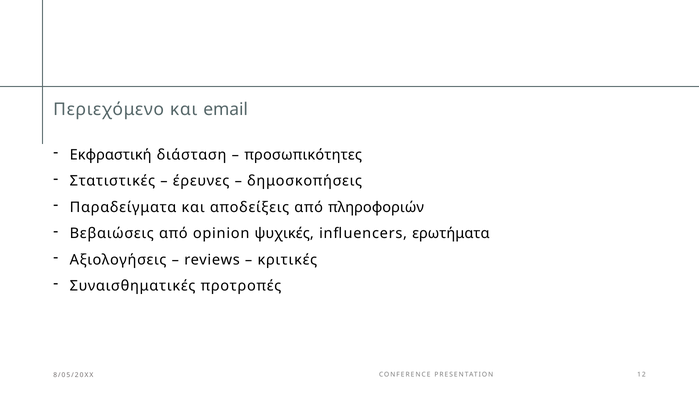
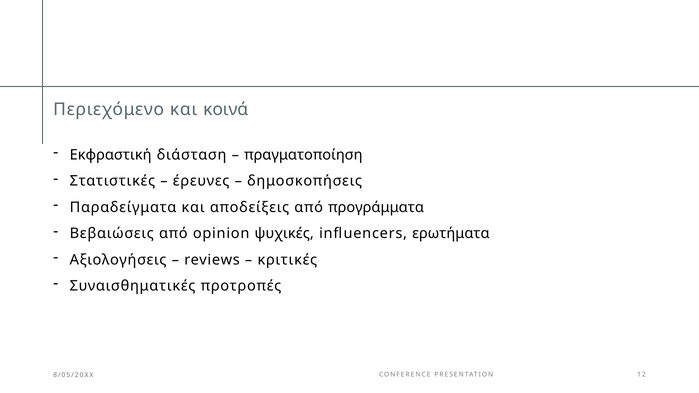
email: email -> κοινά (226, 110)
προσωπικότητες: προσωπικότητες -> πραγματοποίηση (303, 155)
πληροφοριών: πληροφοριών -> προγράμματα (376, 207)
